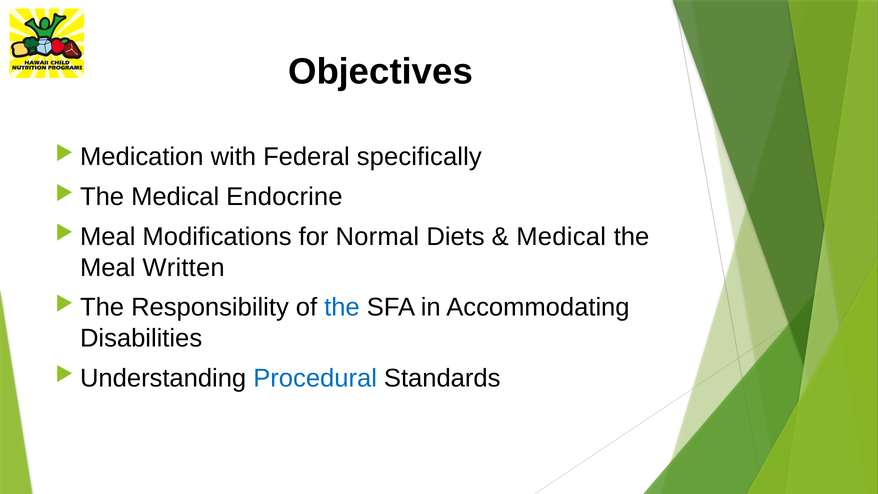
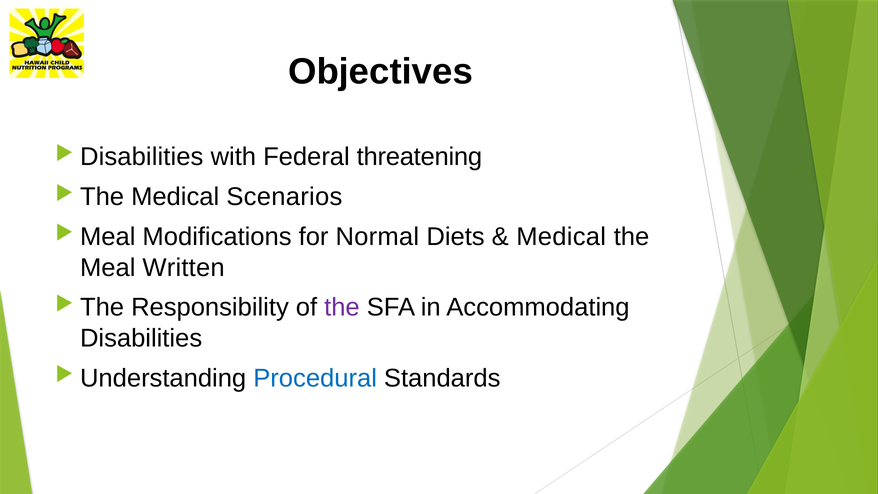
Medication: Medication -> Disabilities (142, 157)
specifically: specifically -> threatening (419, 157)
Endocrine: Endocrine -> Scenarios (284, 197)
the colour: blue -> purple (342, 307)
